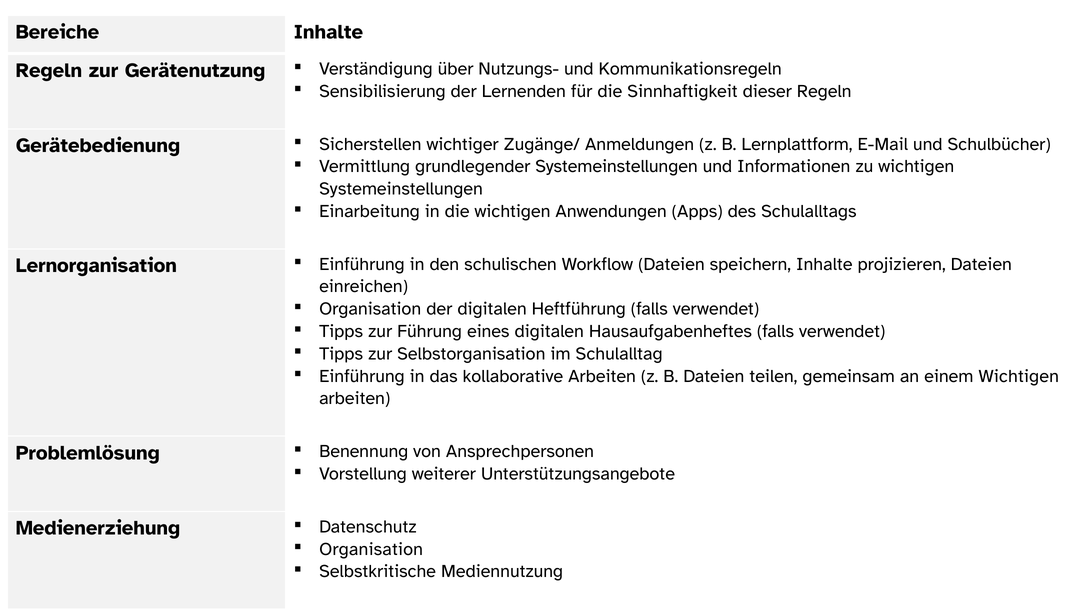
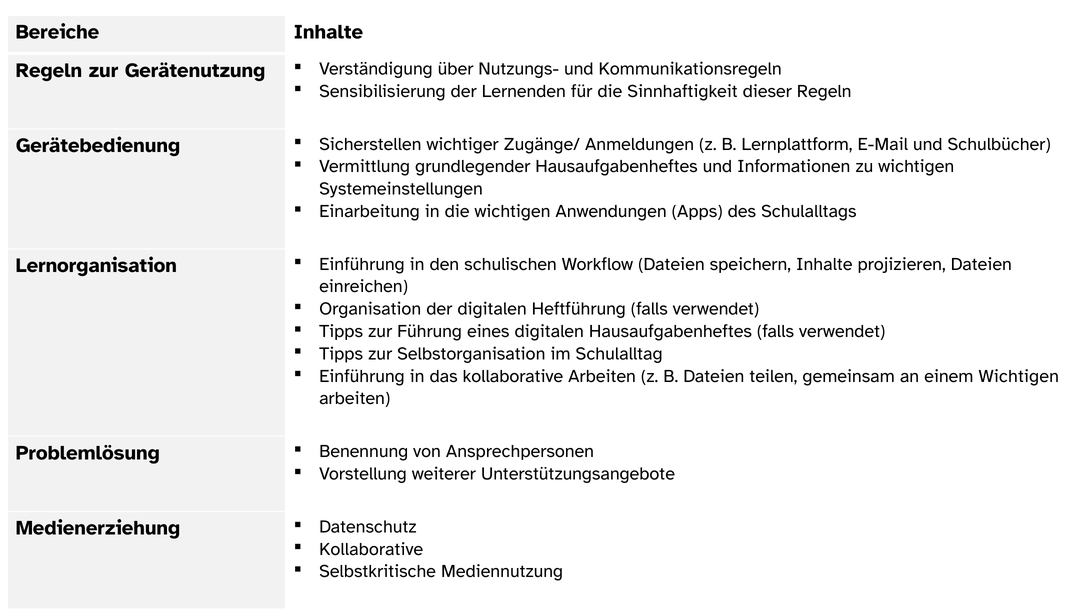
grundlegender Systemeinstellungen: Systemeinstellungen -> Hausaufgabenheftes (616, 167)
Organisation: Organisation -> Kollaborative (371, 549)
